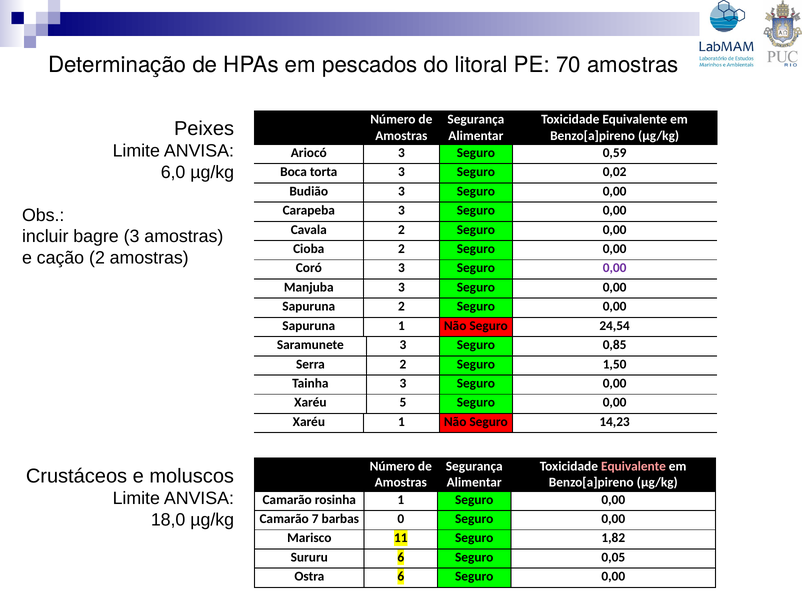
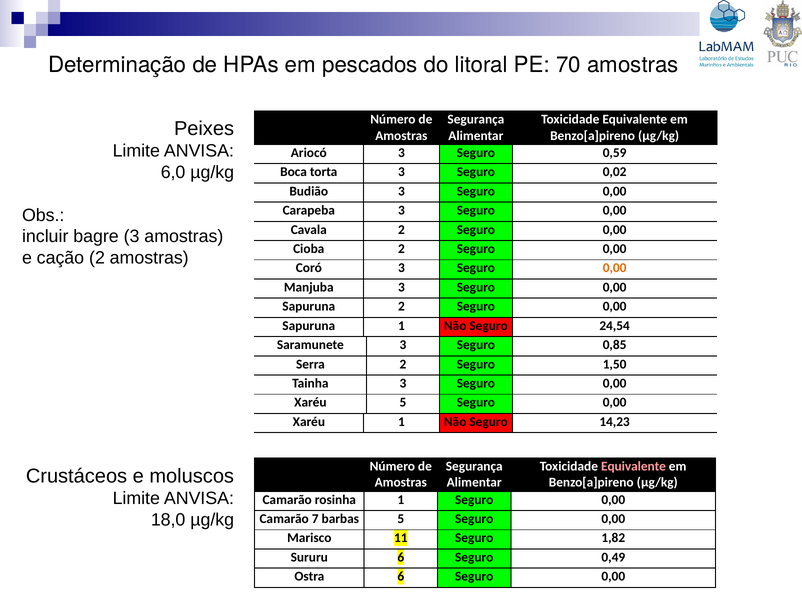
0,00 colour: purple -> orange (615, 268)
barbas 0: 0 -> 5 (401, 518)
0,05: 0,05 -> 0,49 (613, 557)
